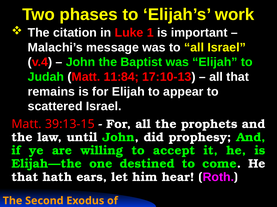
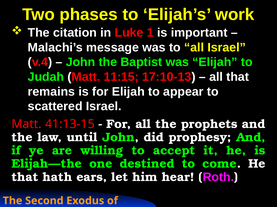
11:84: 11:84 -> 11:15 (121, 77)
39:13-15: 39:13-15 -> 41:13-15 (70, 124)
